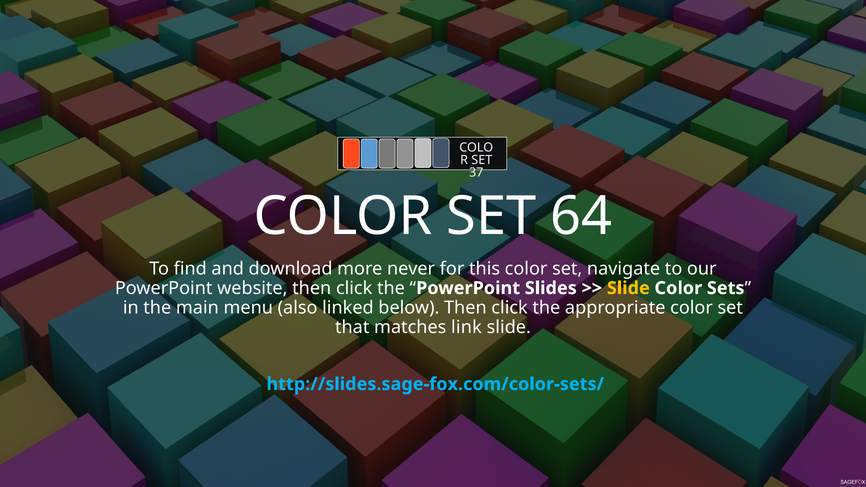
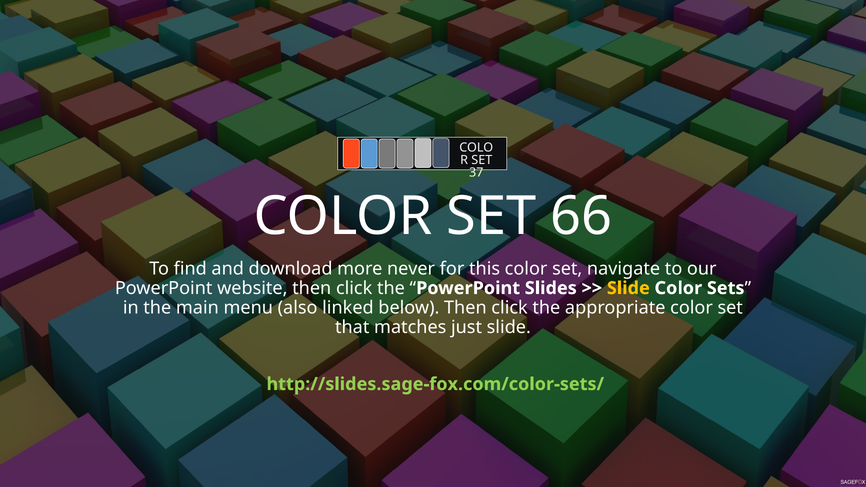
64: 64 -> 66 (581, 216)
link: link -> just (467, 327)
http://slides.sage-fox.com/color-sets/ colour: light blue -> light green (435, 384)
